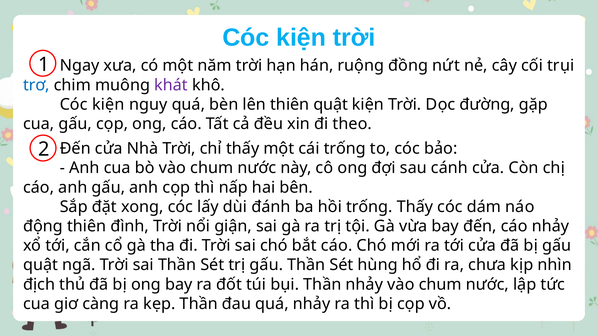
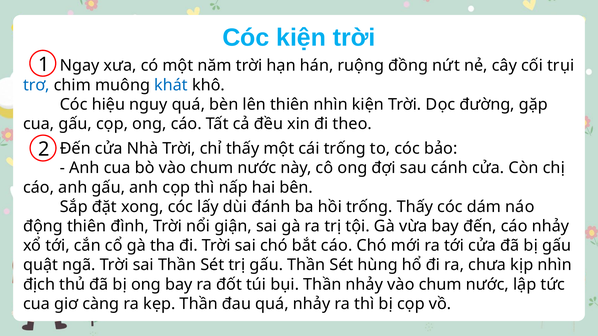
khát colour: purple -> blue (171, 85)
kiện: kiện -> hiệu (108, 105)
thiên quật: quật -> nhìn (331, 105)
